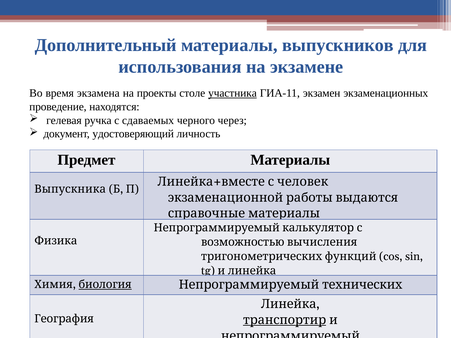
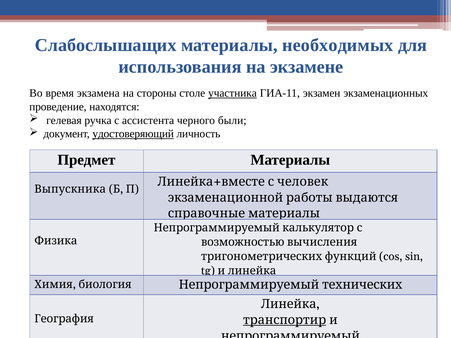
Дополнительный: Дополнительный -> Слабослышащих (106, 45)
выпускников: выпускников -> необходимых (338, 45)
проекты: проекты -> стороны (157, 93)
сдаваемых: сдаваемых -> ассистента (148, 120)
через: через -> были (232, 120)
удостоверяющий underline: none -> present (133, 134)
биология underline: present -> none (105, 285)
